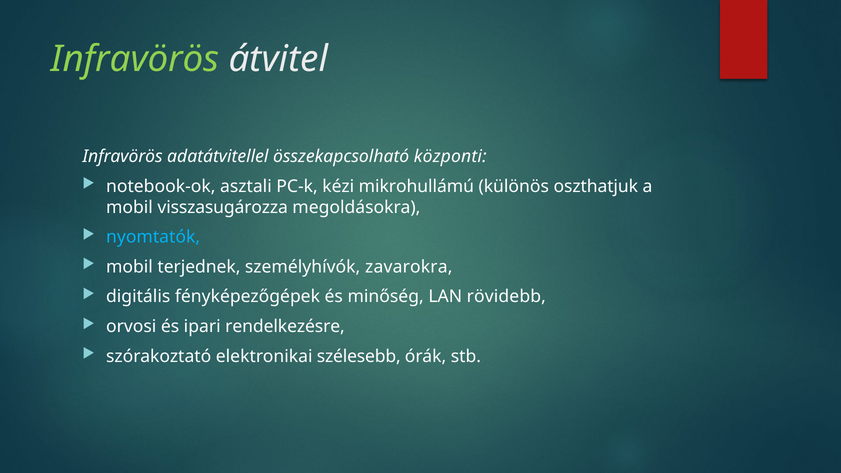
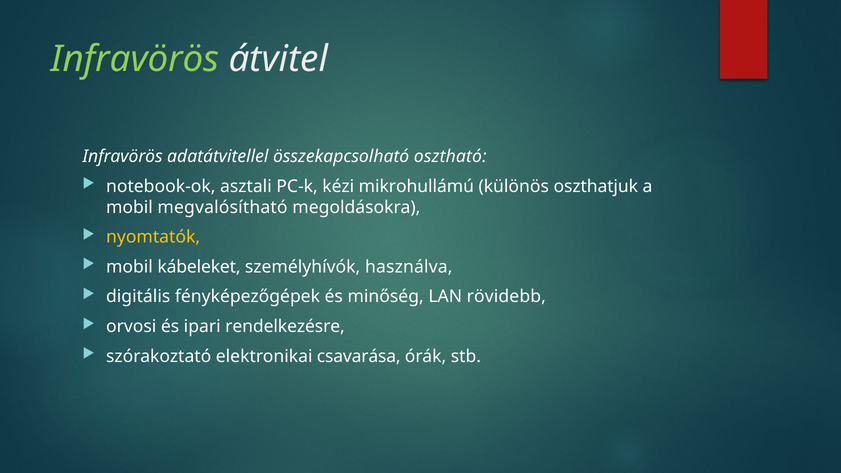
központi: központi -> osztható (450, 157)
visszasugározza: visszasugározza -> megvalósítható (223, 207)
nyomtatók colour: light blue -> yellow (153, 237)
terjednek: terjednek -> kábeleket (199, 267)
zavarokra: zavarokra -> használva (409, 267)
szélesebb: szélesebb -> csavarása (359, 356)
